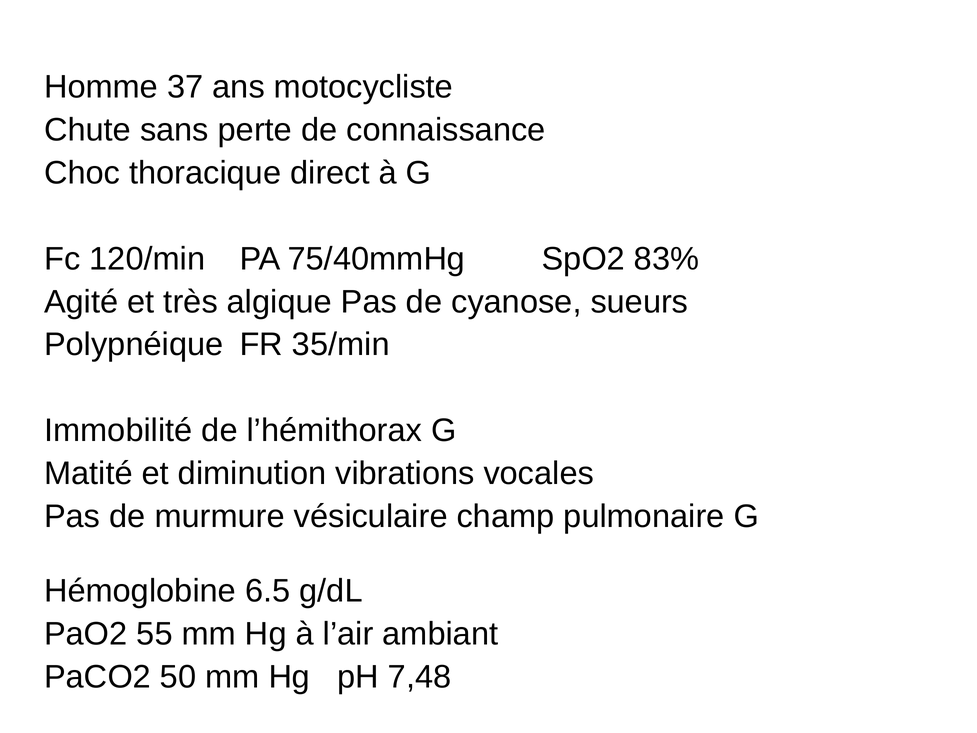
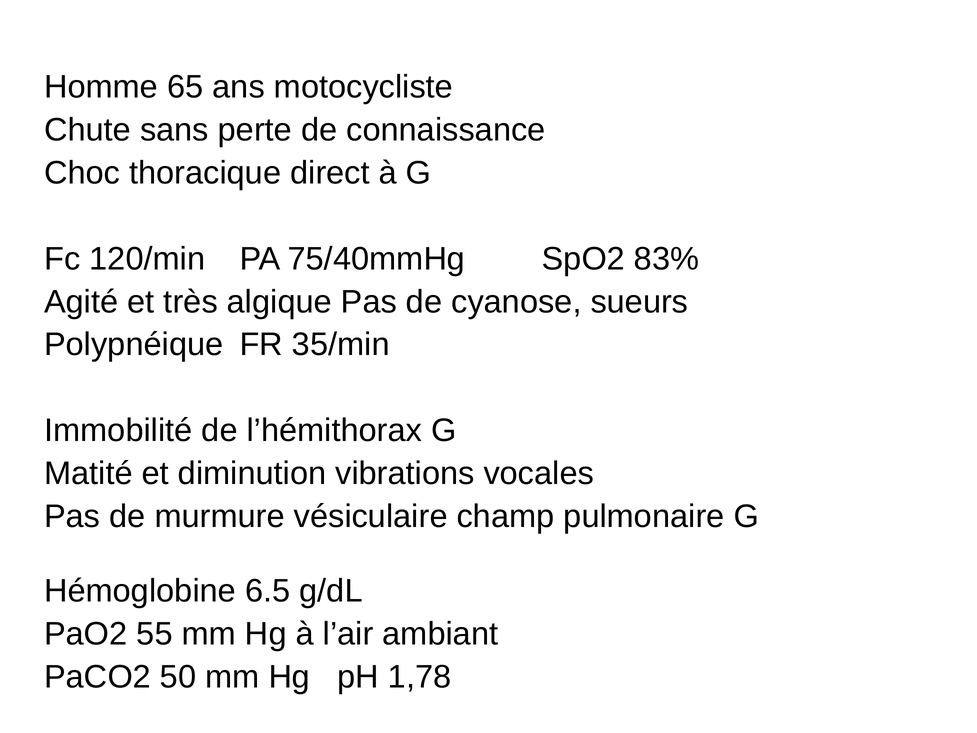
37: 37 -> 65 (185, 87)
7,48: 7,48 -> 1,78 (420, 677)
